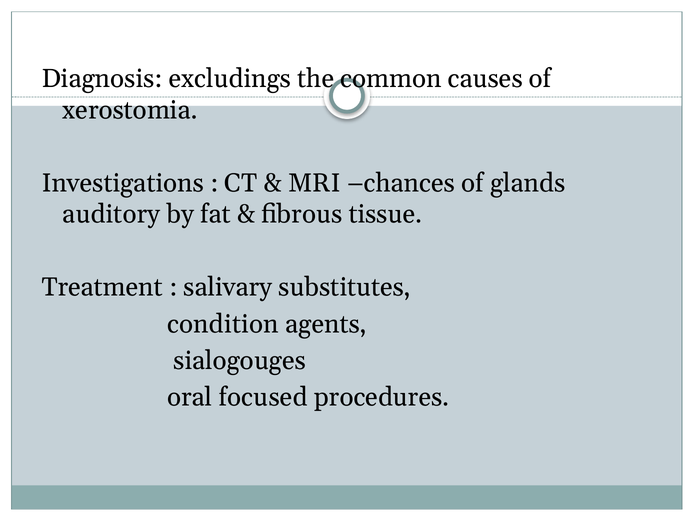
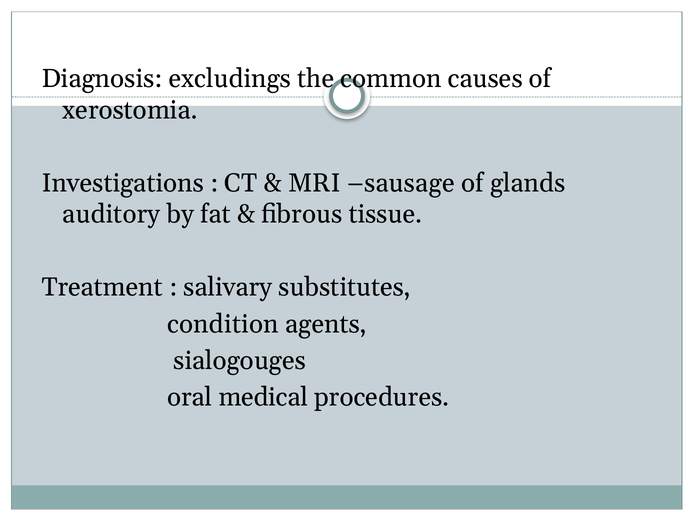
chances: chances -> sausage (401, 183)
focused: focused -> medical (263, 397)
